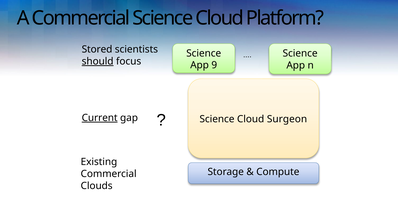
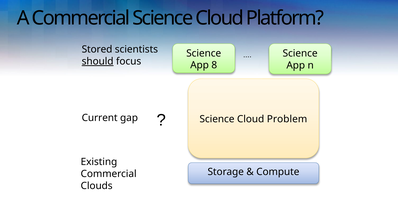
9: 9 -> 8 (214, 65)
Current underline: present -> none (100, 118)
Surgeon: Surgeon -> Problem (287, 119)
